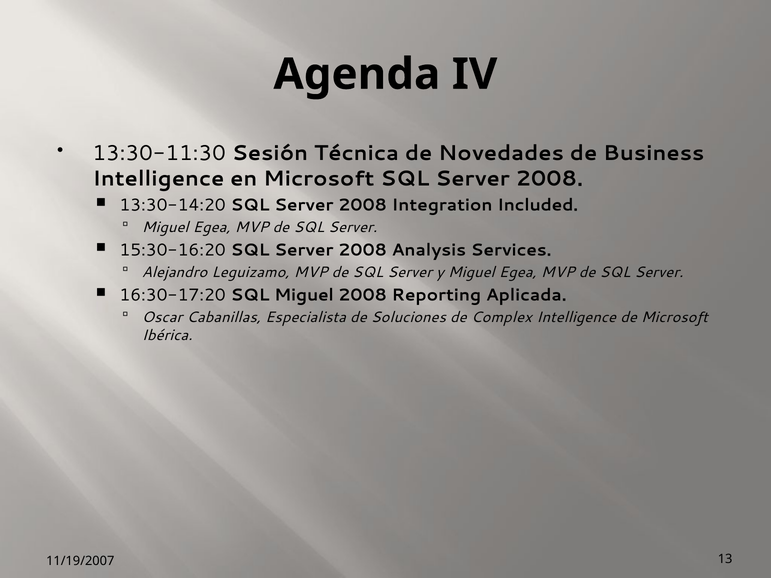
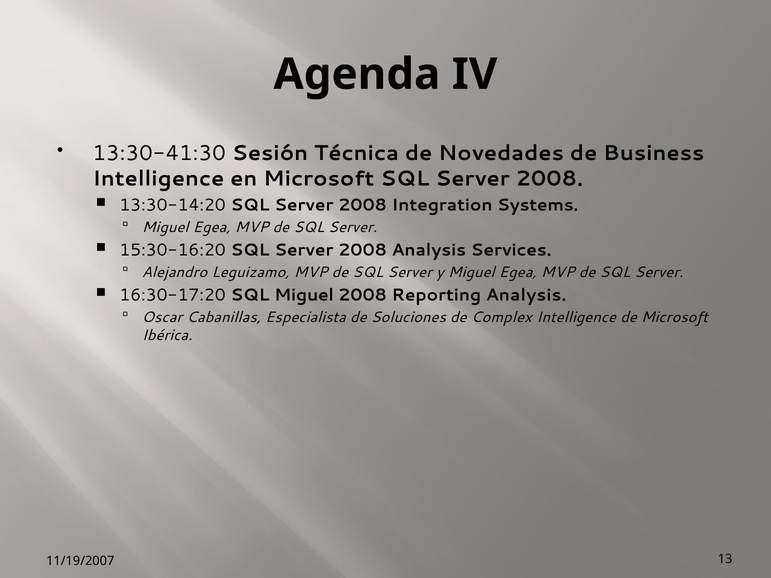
13:30-11:30: 13:30-11:30 -> 13:30-41:30 (159, 153)
Included: Included -> Systems (538, 205)
Reporting Aplicada: Aplicada -> Analysis (526, 295)
